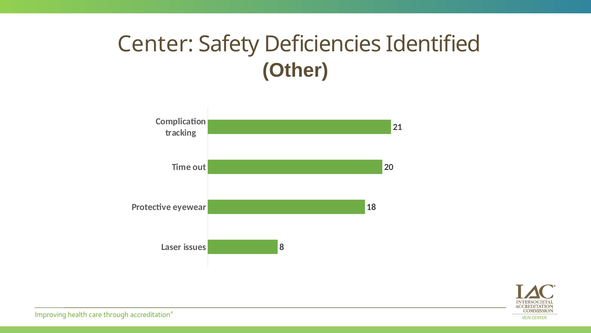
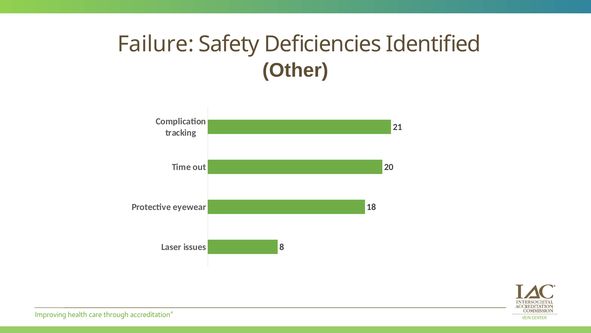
Center: Center -> Failure (156, 44)
